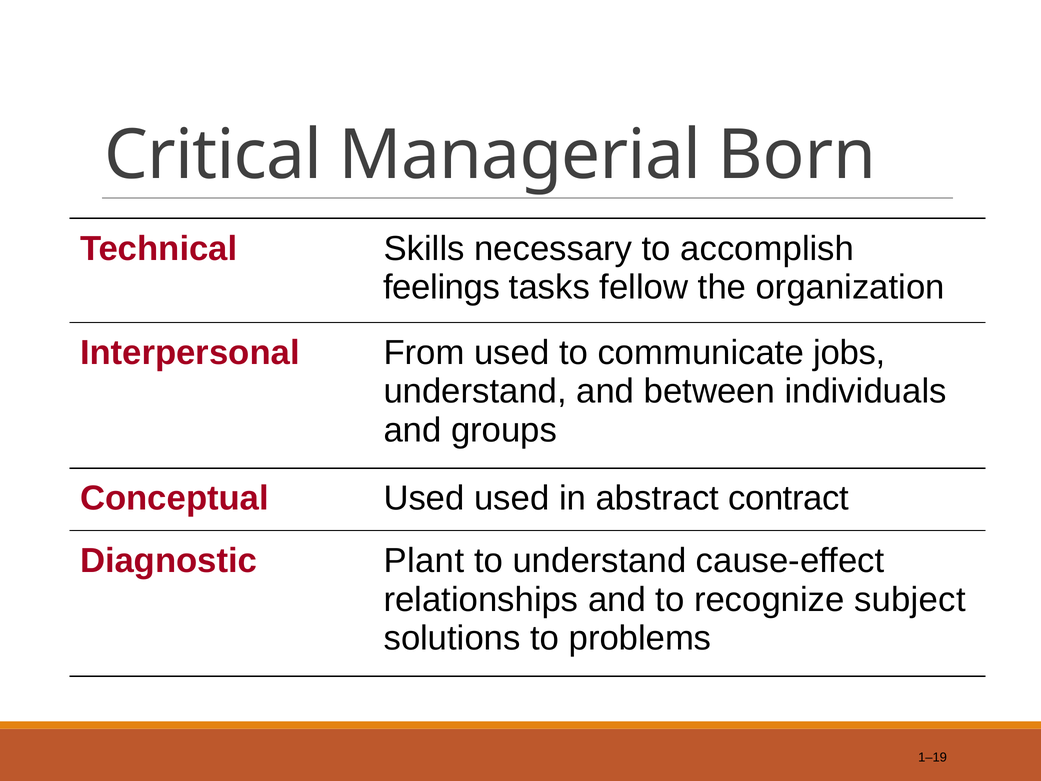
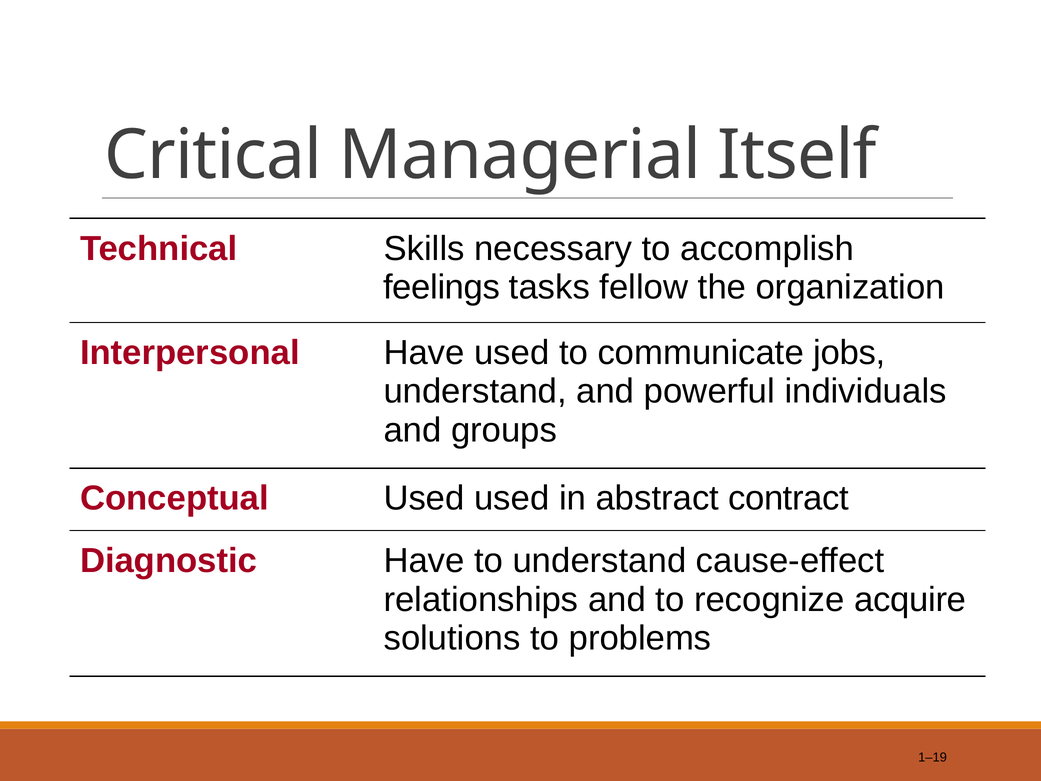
Born: Born -> Itself (797, 156)
Interpersonal From: From -> Have (424, 353)
between: between -> powerful (709, 391)
Diagnostic Plant: Plant -> Have (424, 561)
subject: subject -> acquire (910, 599)
